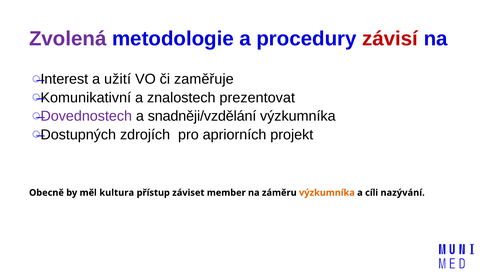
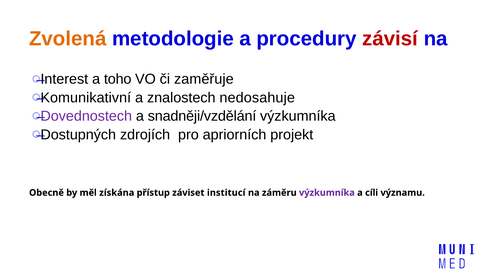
Zvolená colour: purple -> orange (68, 39)
užití: užití -> toho (118, 79)
prezentovat: prezentovat -> nedosahuje (257, 98)
kultura: kultura -> získána (117, 193)
member: member -> institucí (226, 193)
výzkumníka colour: orange -> purple (327, 193)
nazývání: nazývání -> významu (403, 193)
